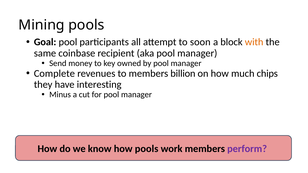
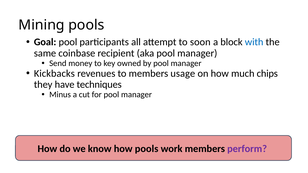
with colour: orange -> blue (254, 42)
Complete: Complete -> Kickbacks (54, 74)
billion: billion -> usage (183, 74)
interesting: interesting -> techniques (99, 85)
